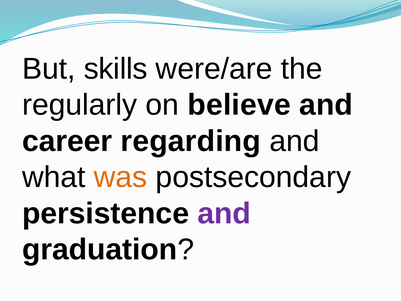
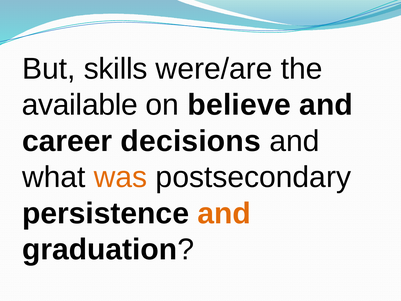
regularly: regularly -> available (80, 105)
regarding: regarding -> decisions (191, 141)
and colour: purple -> orange (224, 213)
